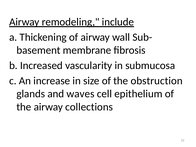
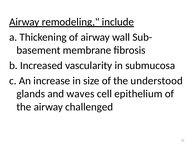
obstruction: obstruction -> understood (157, 81)
collections: collections -> challenged (89, 107)
